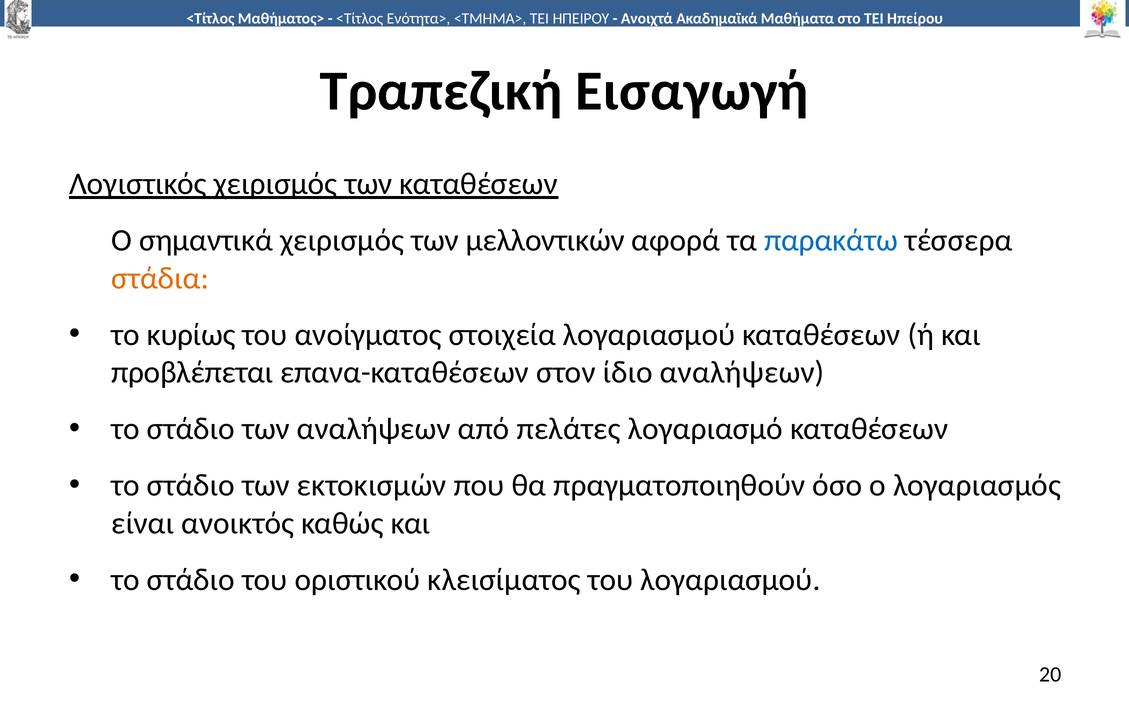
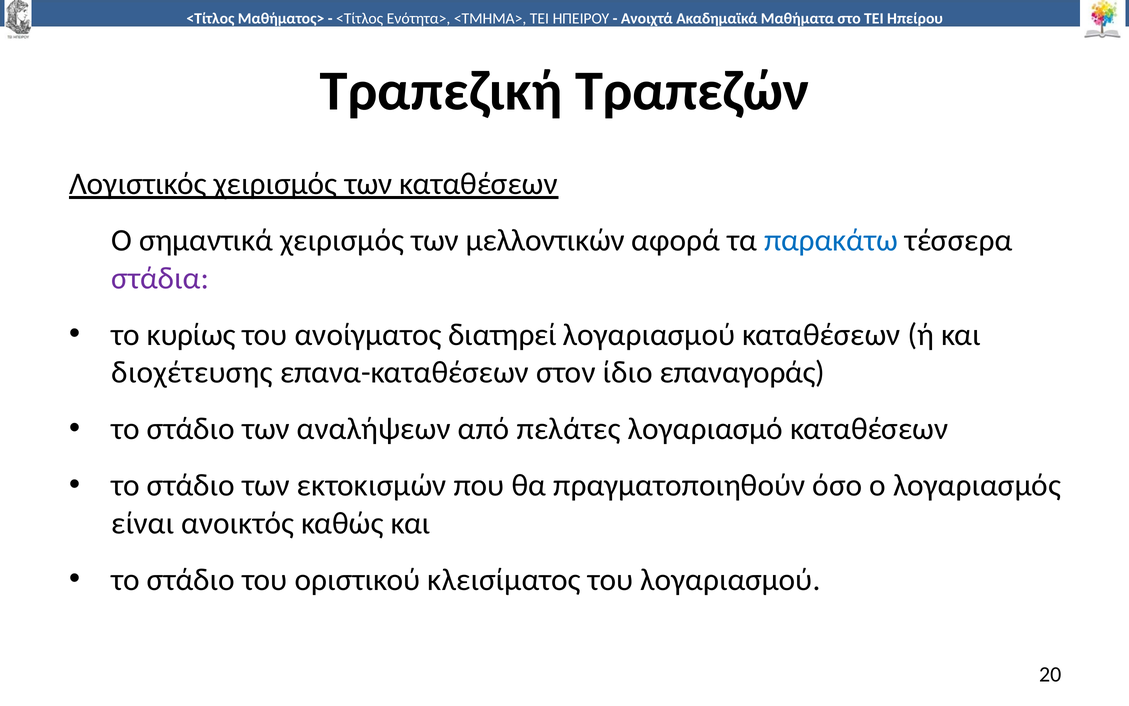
Εισαγωγή: Εισαγωγή -> Τραπεζών (692, 91)
στάδια colour: orange -> purple (160, 278)
στοιχεία: στοιχεία -> διατηρεί (502, 335)
προβλέπεται: προβλέπεται -> διοχέτευσης (192, 372)
ίδιο αναλήψεων: αναλήψεων -> επαναγοράς (742, 372)
